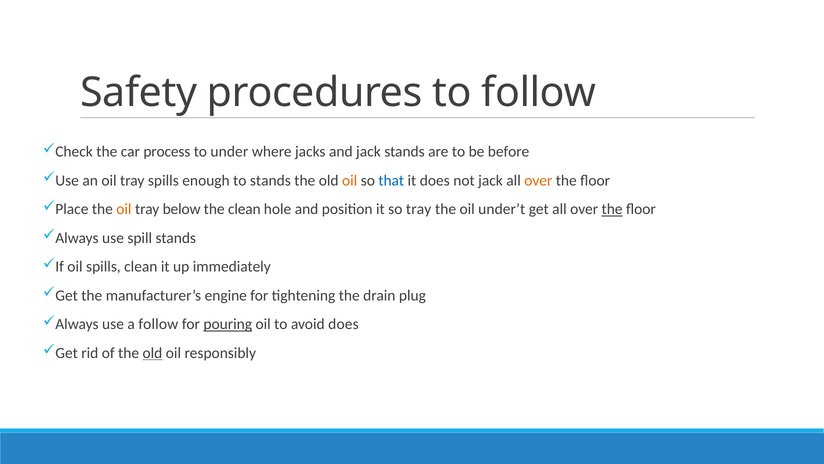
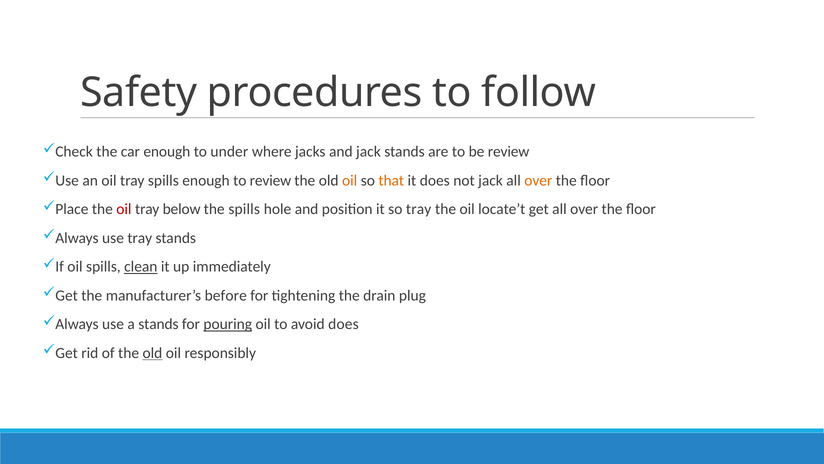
car process: process -> enough (167, 152)
be before: before -> review (509, 152)
to stands: stands -> review (270, 180)
that colour: blue -> orange (391, 180)
oil colour: orange -> red (124, 209)
the clean: clean -> spills (244, 209)
under’t: under’t -> locate’t (502, 209)
the underline: present -> none (612, 209)
use spill: spill -> tray (140, 238)
clean underline: none -> present (141, 267)
engine: engine -> before (226, 295)
a follow: follow -> stands (158, 324)
